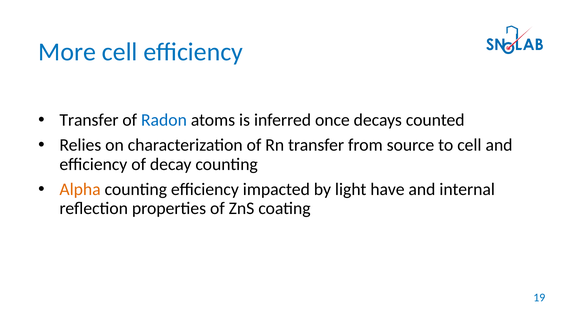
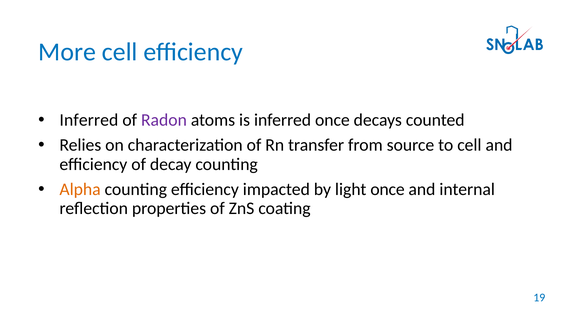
Transfer: Transfer -> Inferred (89, 120)
Radon colour: blue -> purple (164, 120)
light have: have -> once (387, 189)
